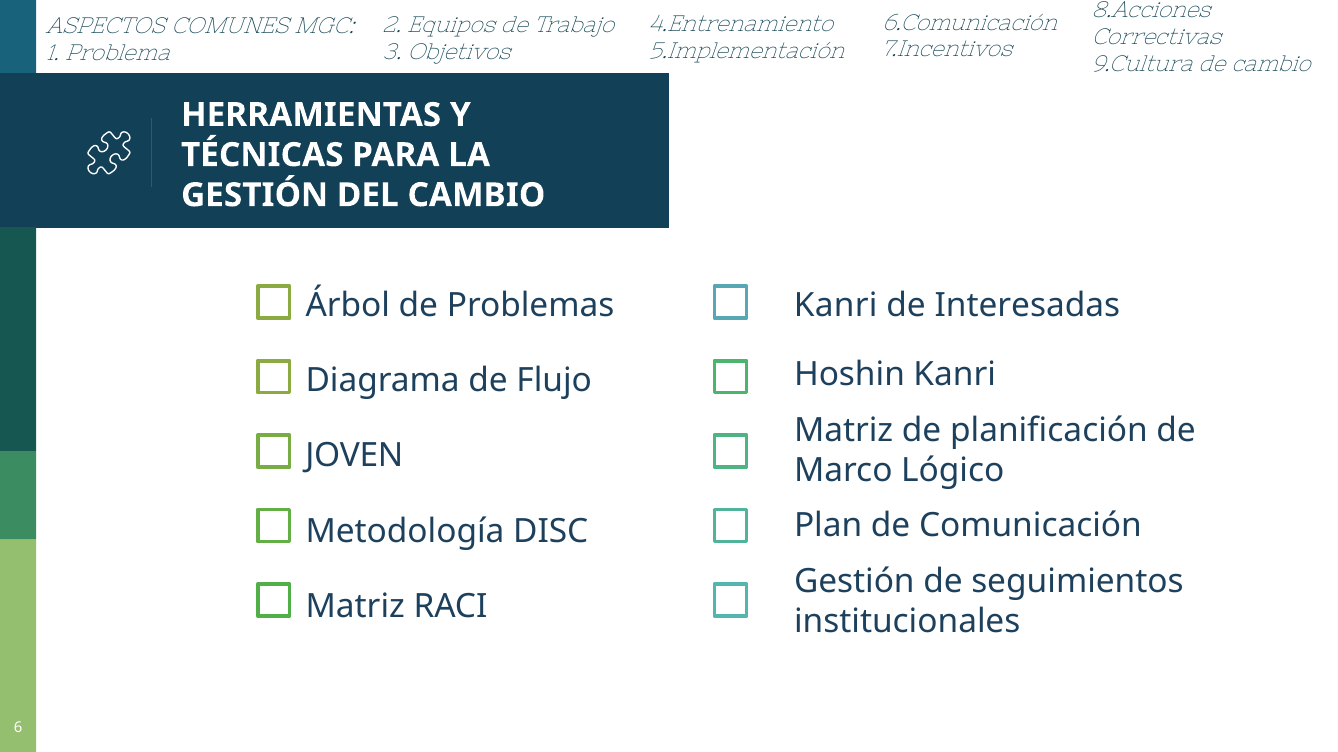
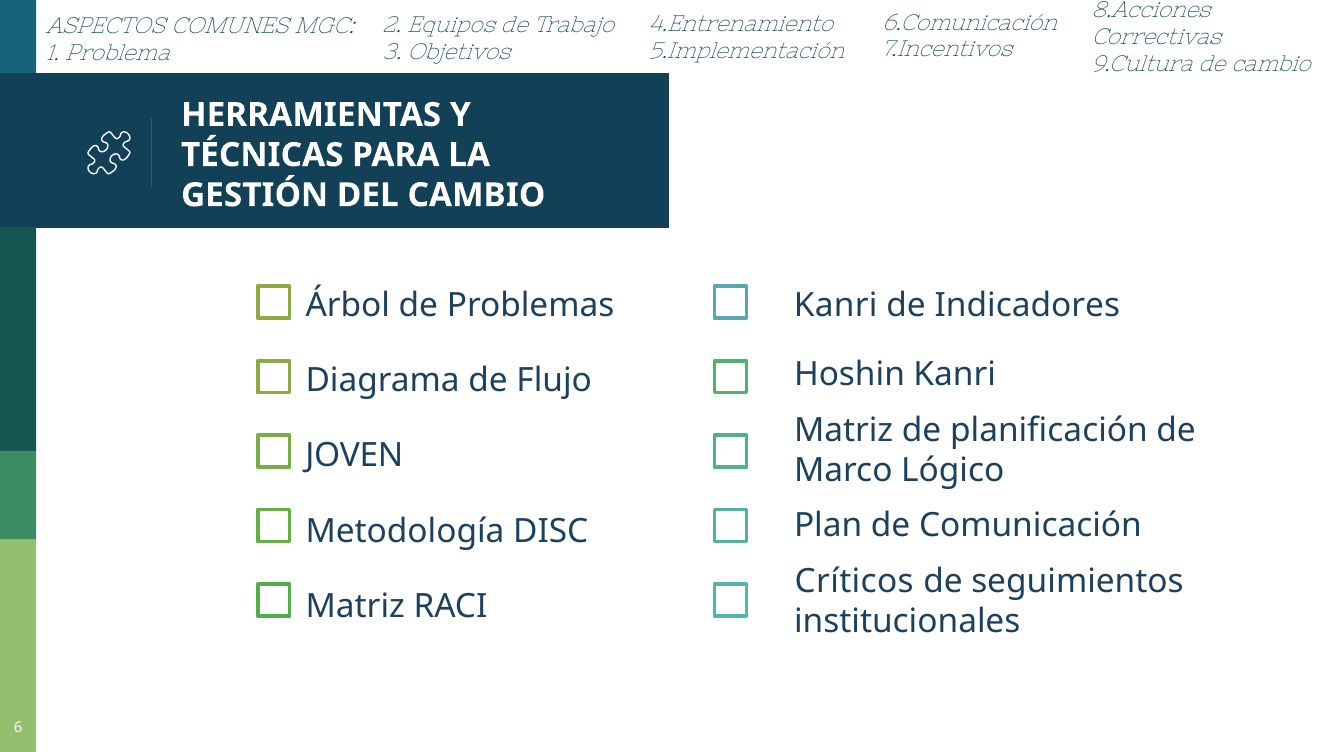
Interesadas: Interesadas -> Indicadores (1027, 306)
Gestión: Gestión -> Críticos (854, 582)
